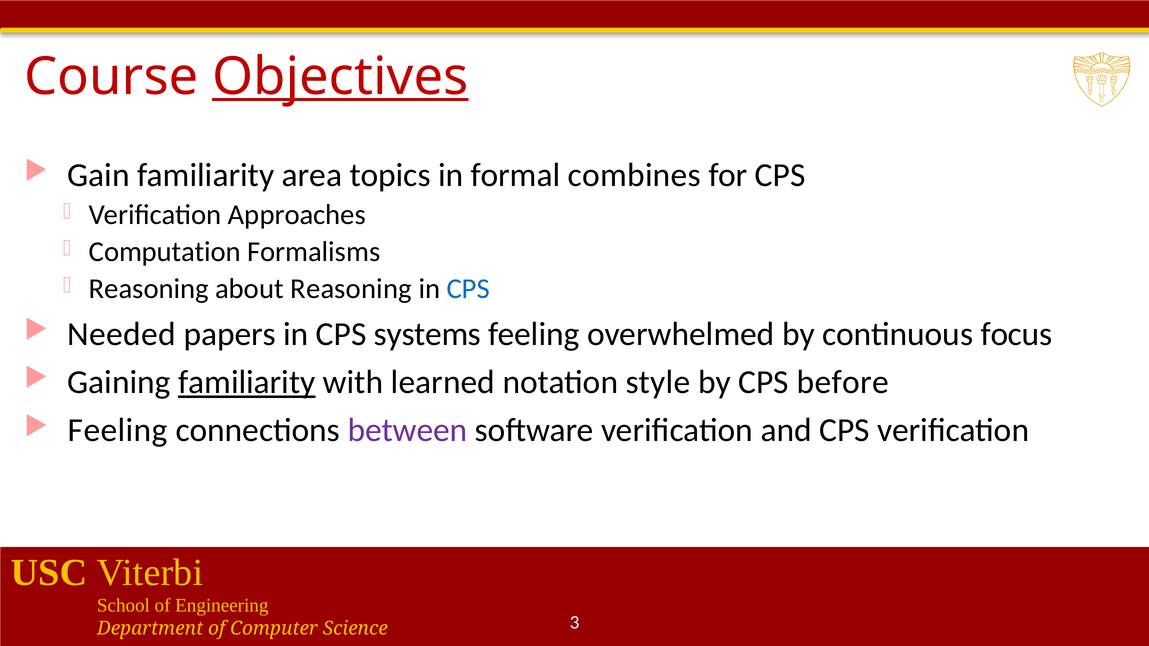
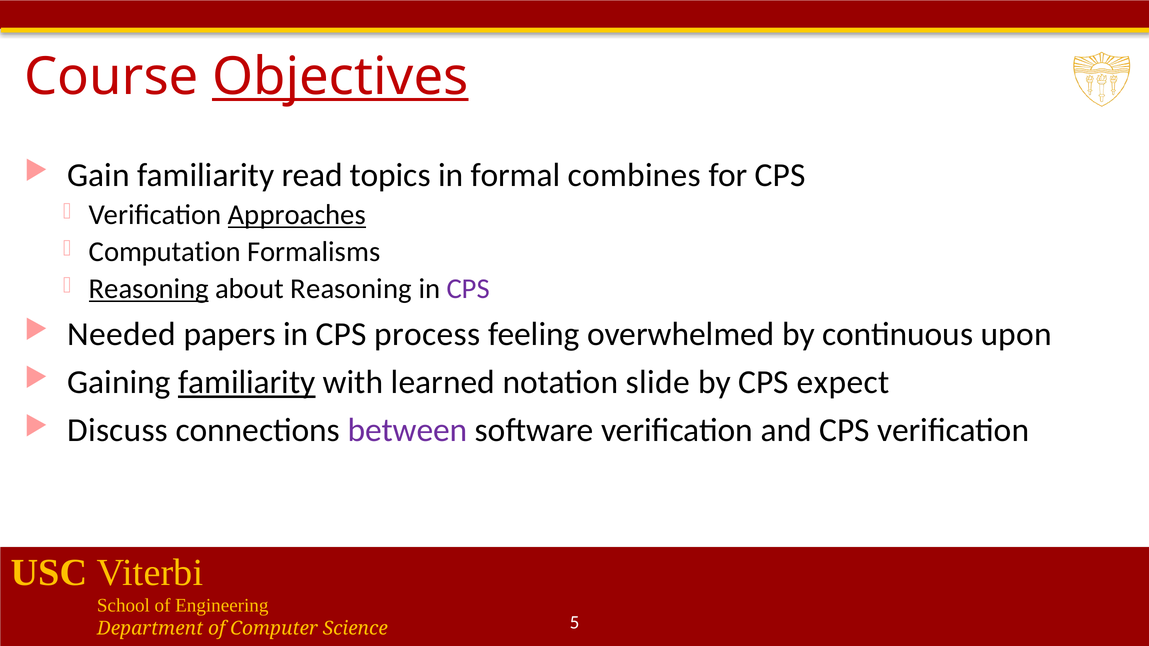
area: area -> read (312, 175)
Approaches underline: none -> present (297, 215)
Reasoning underline: none -> present (149, 289)
CPS colour: blue -> purple (468, 289)
systems: systems -> process (427, 334)
focus: focus -> upon (1016, 334)
style: style -> slide (658, 383)
before: before -> expect (843, 383)
Feeling: Feeling -> Discuss (118, 431)
3: 3 -> 5 (575, 622)
